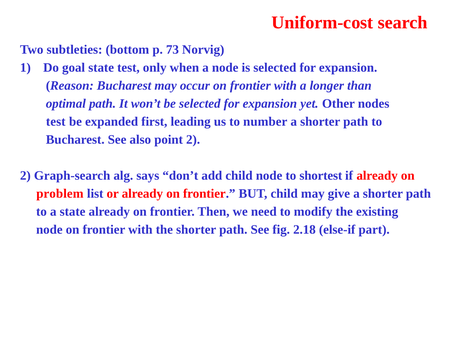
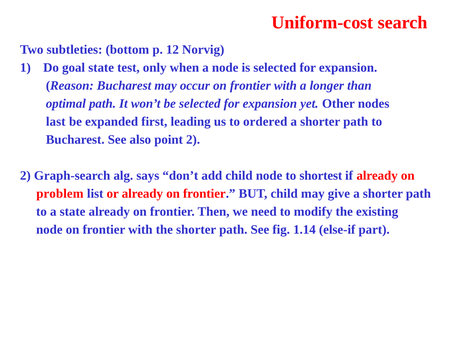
73: 73 -> 12 (172, 50)
test: test -> last (56, 122)
number: number -> ordered (265, 122)
2.18: 2.18 -> 1.14 (304, 230)
